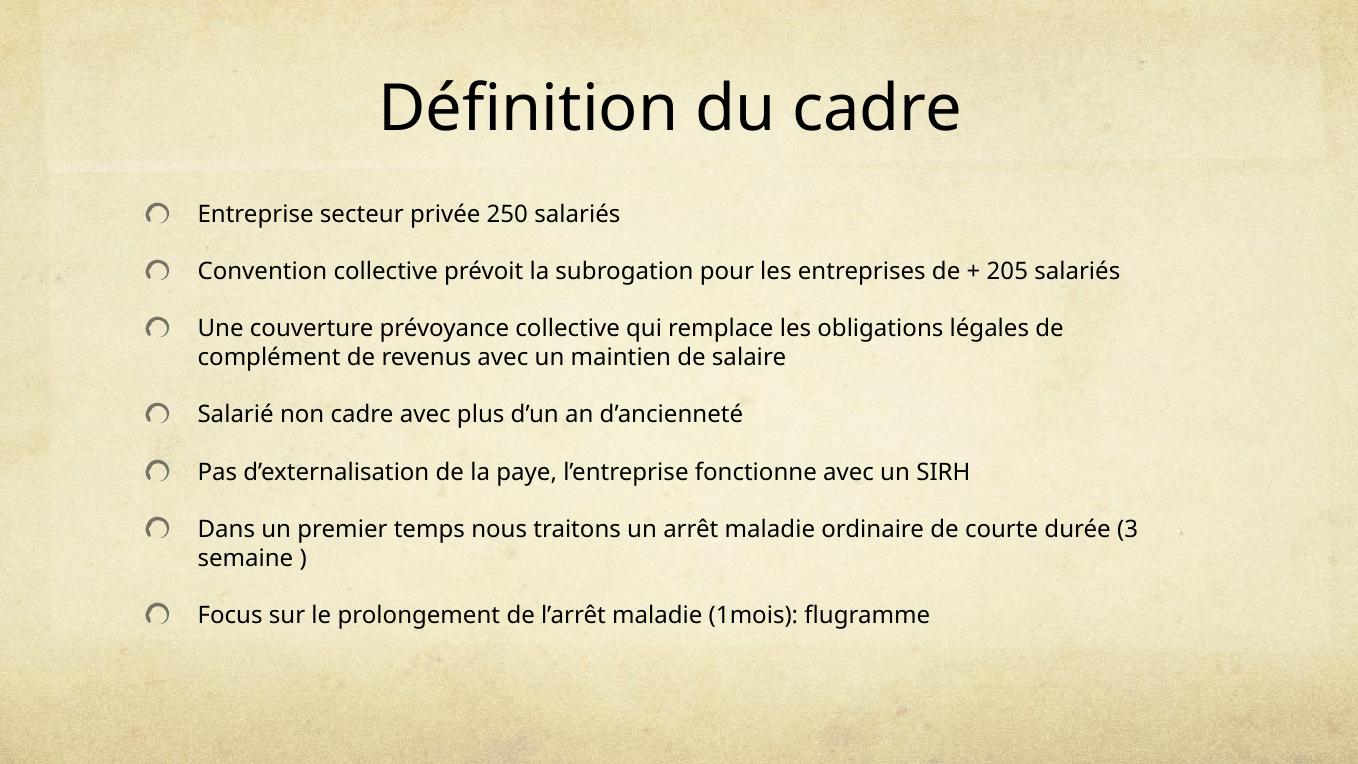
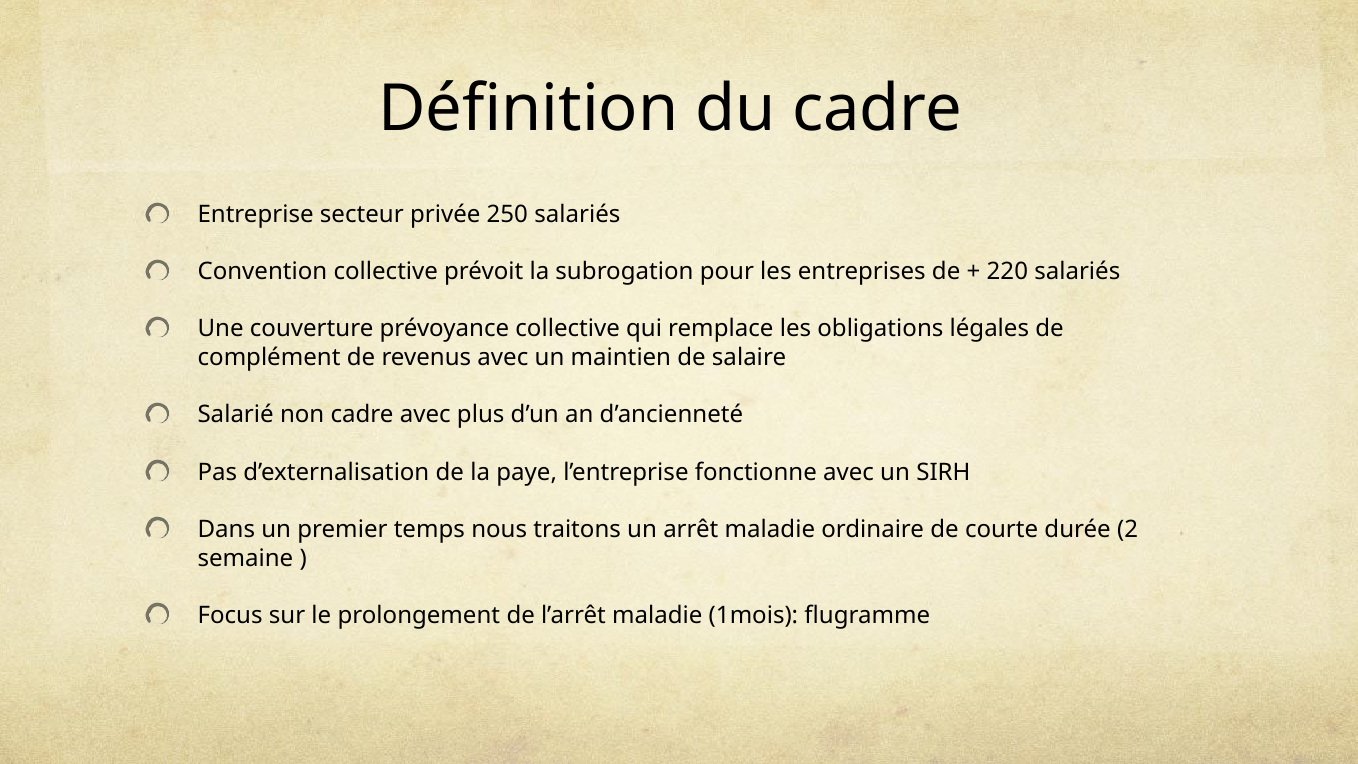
205: 205 -> 220 (1007, 272)
3: 3 -> 2 (1128, 529)
